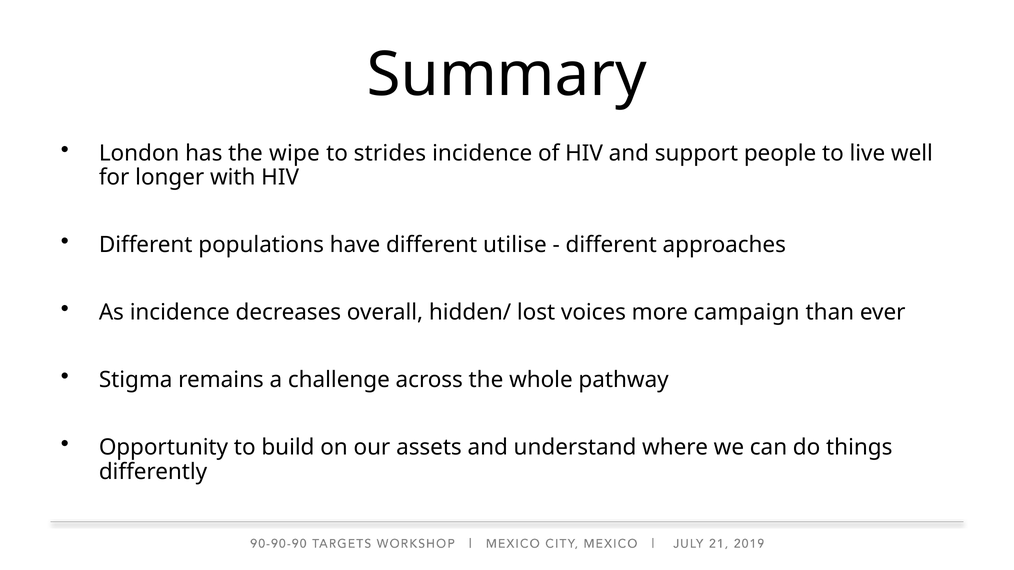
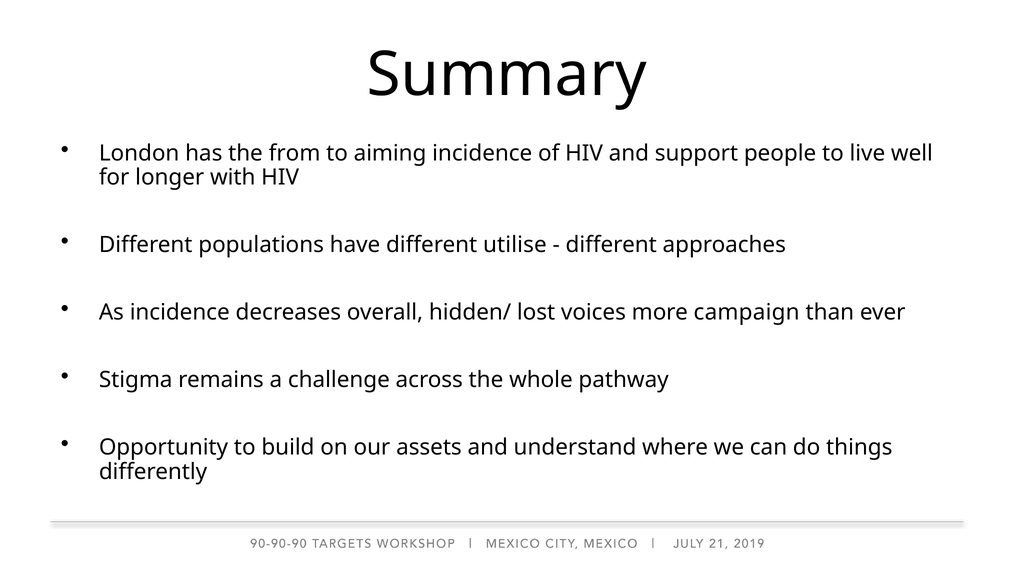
wipe: wipe -> from (295, 153)
strides: strides -> aiming (390, 153)
